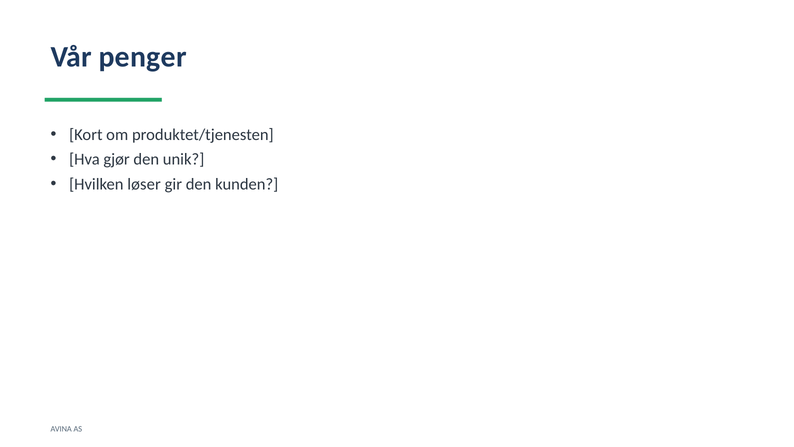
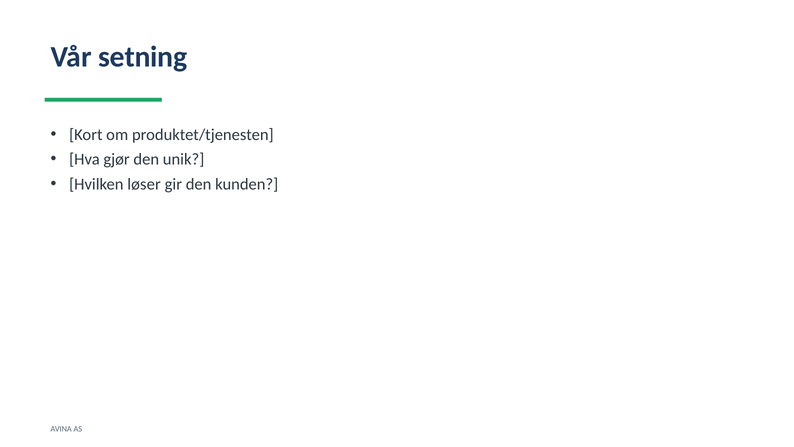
penger: penger -> setning (143, 57)
